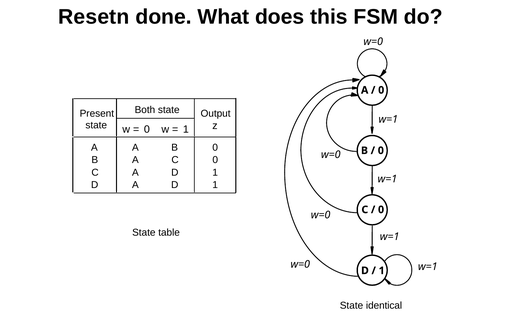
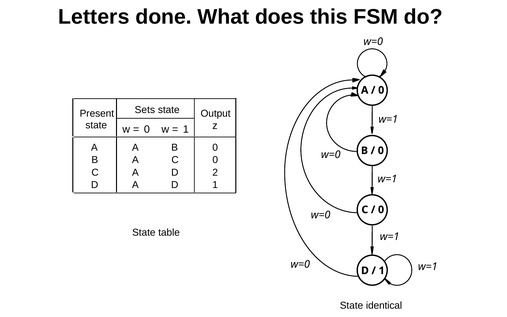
Resetn: Resetn -> Letters (94, 17)
Both: Both -> Sets (145, 110)
C A D 1: 1 -> 2 (215, 172)
